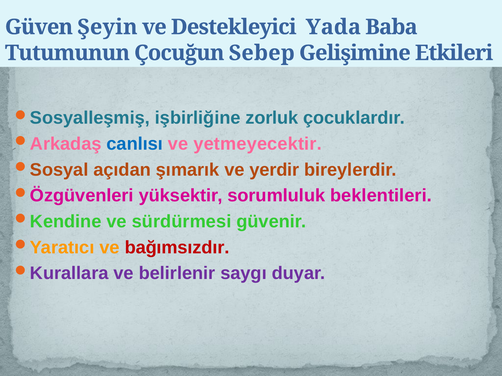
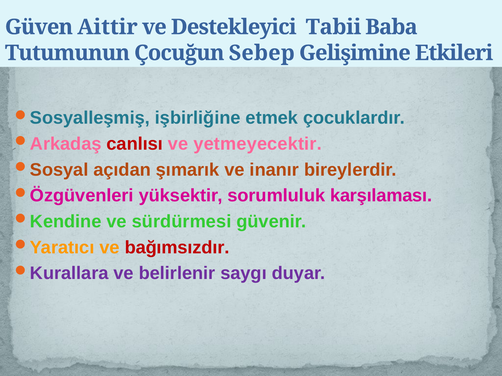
Şeyin: Şeyin -> Aittir (107, 27)
Yada: Yada -> Tabii (333, 27)
zorluk: zorluk -> etmek (272, 118)
canlısı colour: blue -> red (135, 144)
yerdir: yerdir -> inanır (274, 170)
beklentileri: beklentileri -> karşılaması (381, 196)
